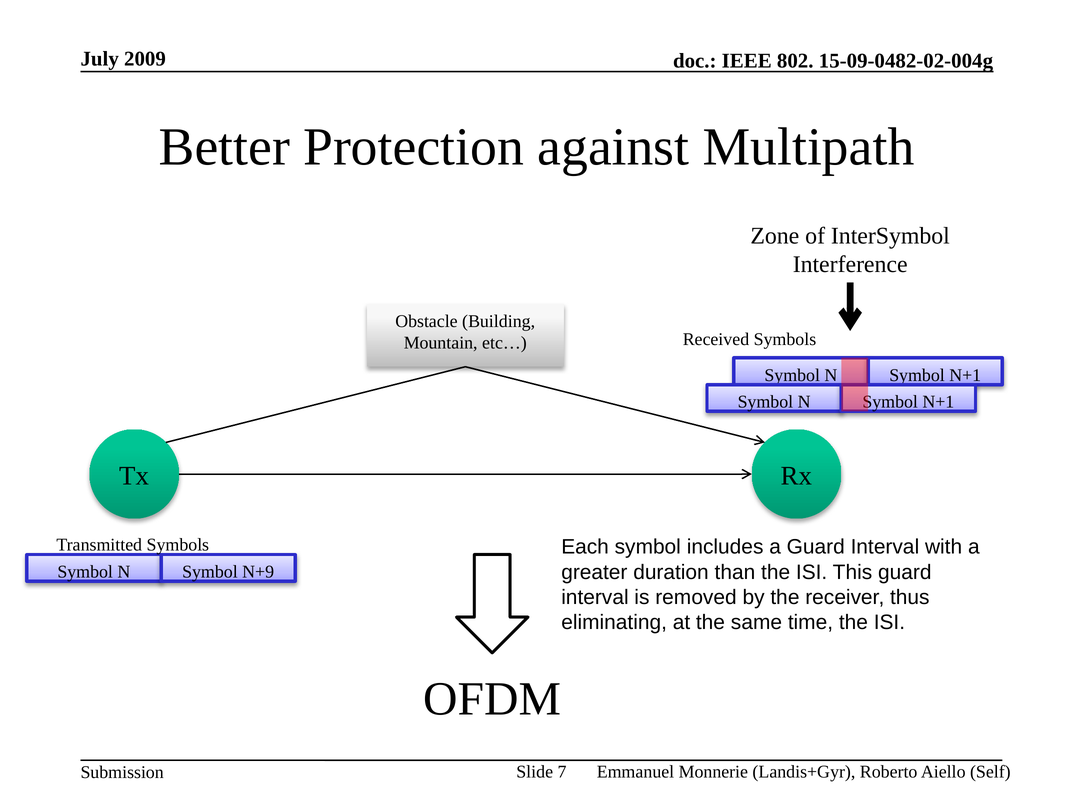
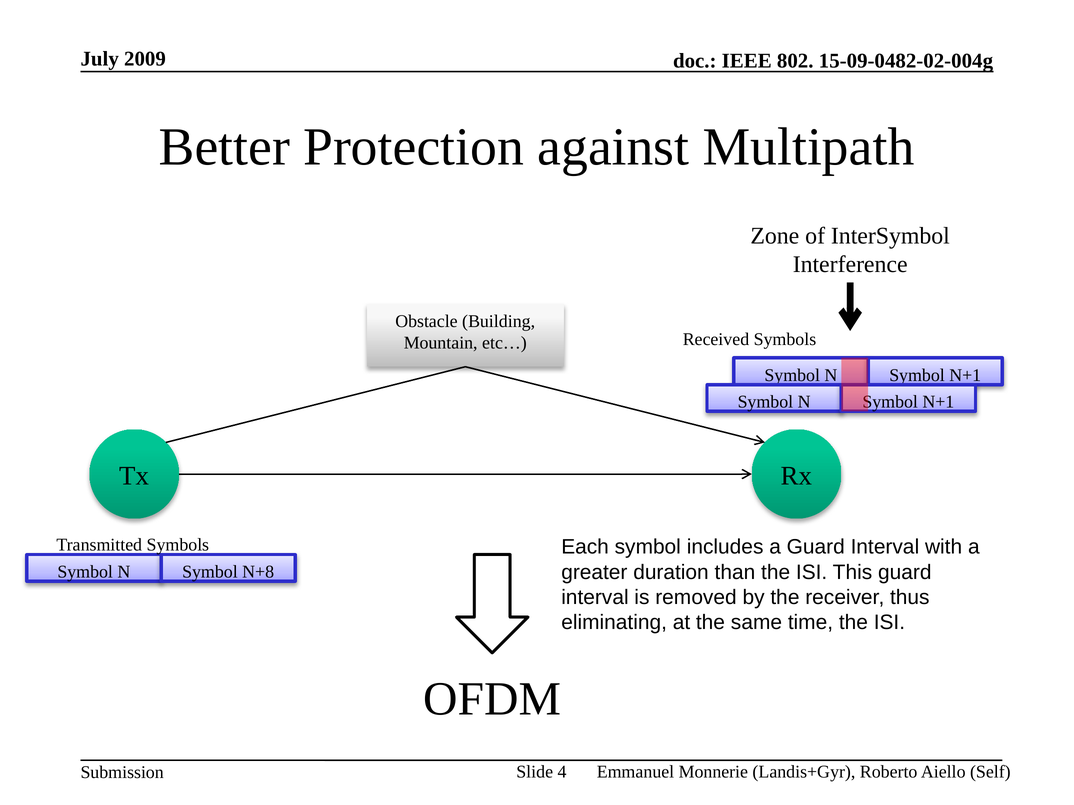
N+9: N+9 -> N+8 (258, 572)
7: 7 -> 4 (562, 773)
